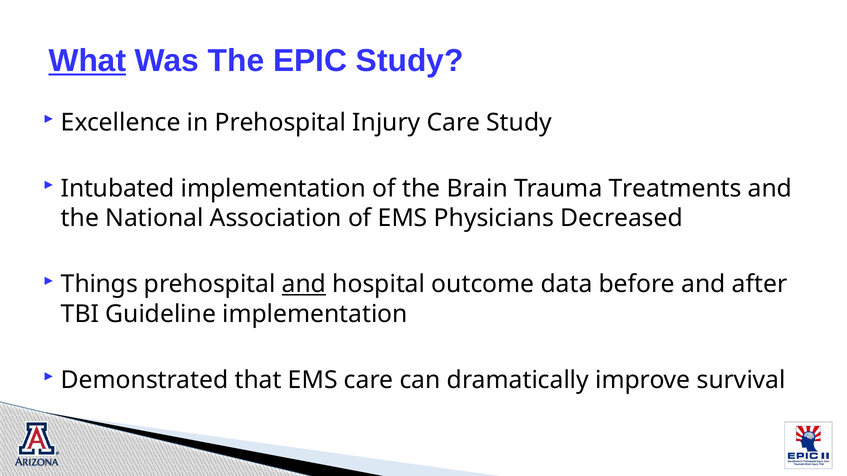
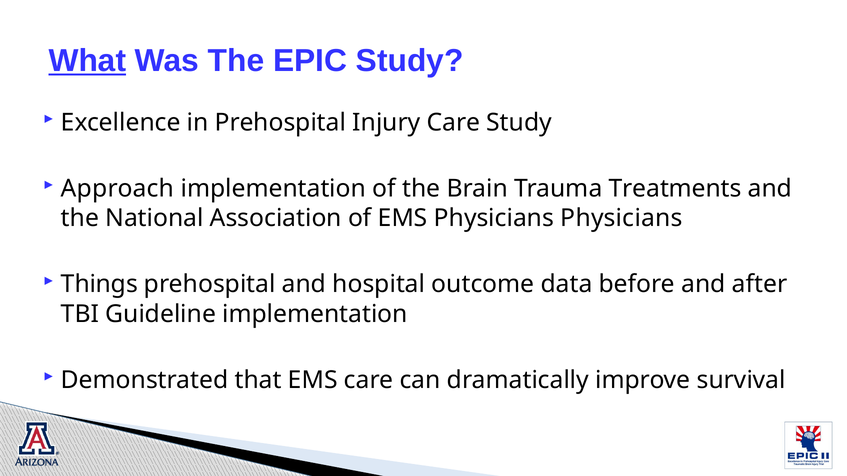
Intubated: Intubated -> Approach (118, 189)
Physicians Decreased: Decreased -> Physicians (621, 218)
and underline: present -> none (304, 285)
